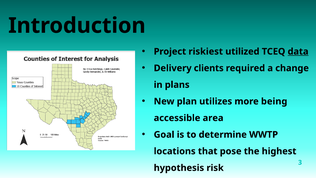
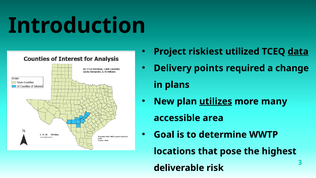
clients: clients -> points (209, 68)
utilizes underline: none -> present (216, 101)
being: being -> many (274, 101)
hypothesis: hypothesis -> deliverable (179, 168)
